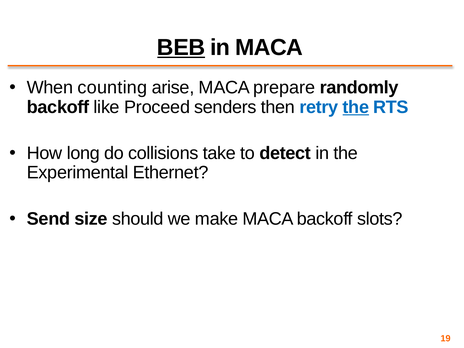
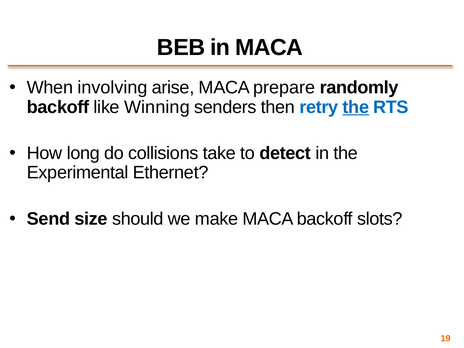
BEB underline: present -> none (181, 47)
counting: counting -> involving (112, 88)
Proceed: Proceed -> Winning (157, 107)
